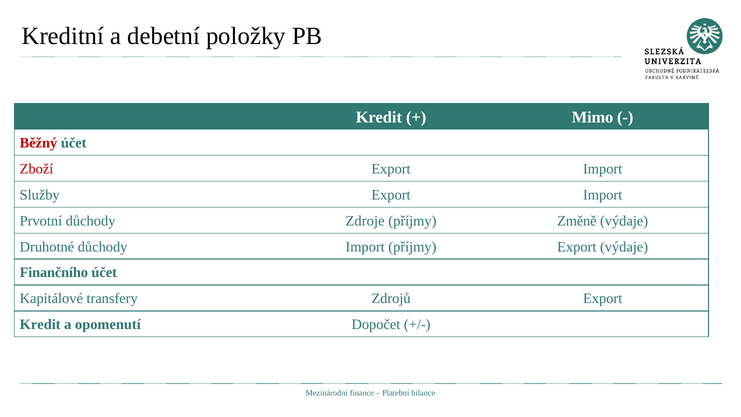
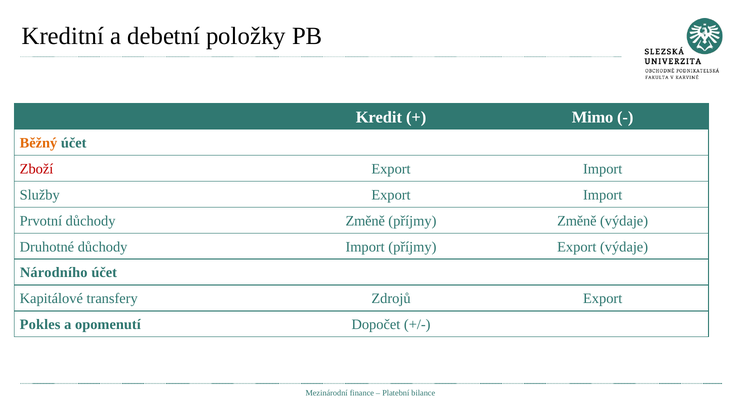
Běžný colour: red -> orange (38, 143)
důchody Zdroje: Zdroje -> Změně (365, 221)
Finančního: Finančního -> Národního (54, 273)
Kredit: Kredit -> Pokles (40, 324)
